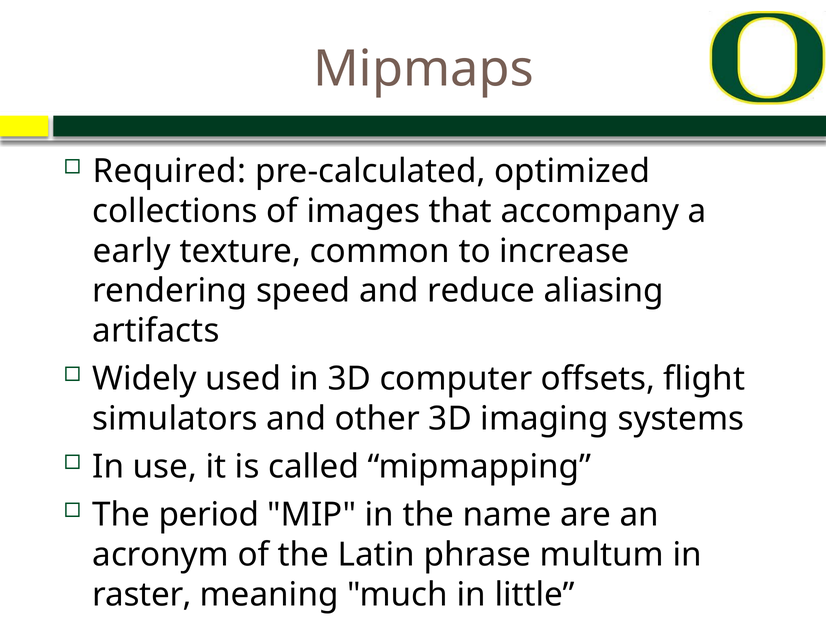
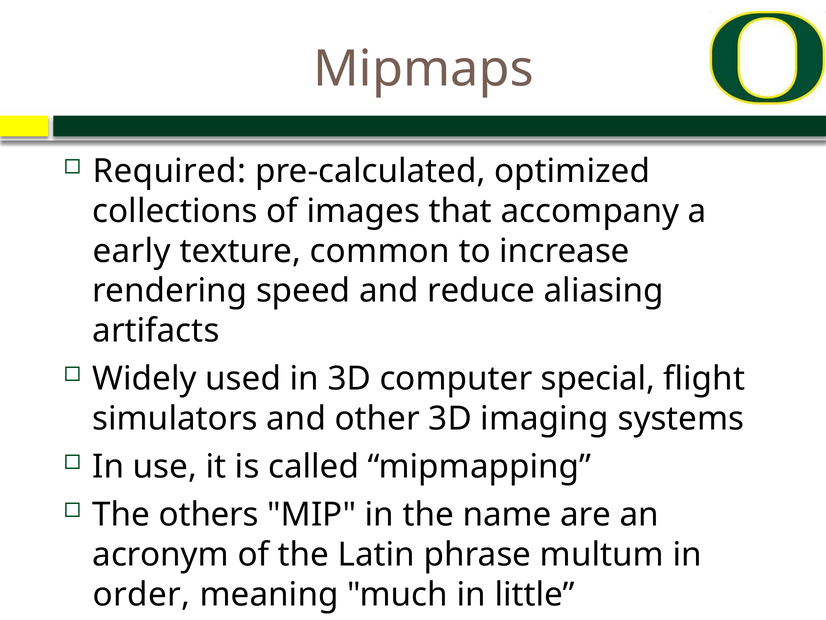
offsets: offsets -> special (598, 379)
period: period -> others (209, 515)
raster: raster -> order (142, 594)
